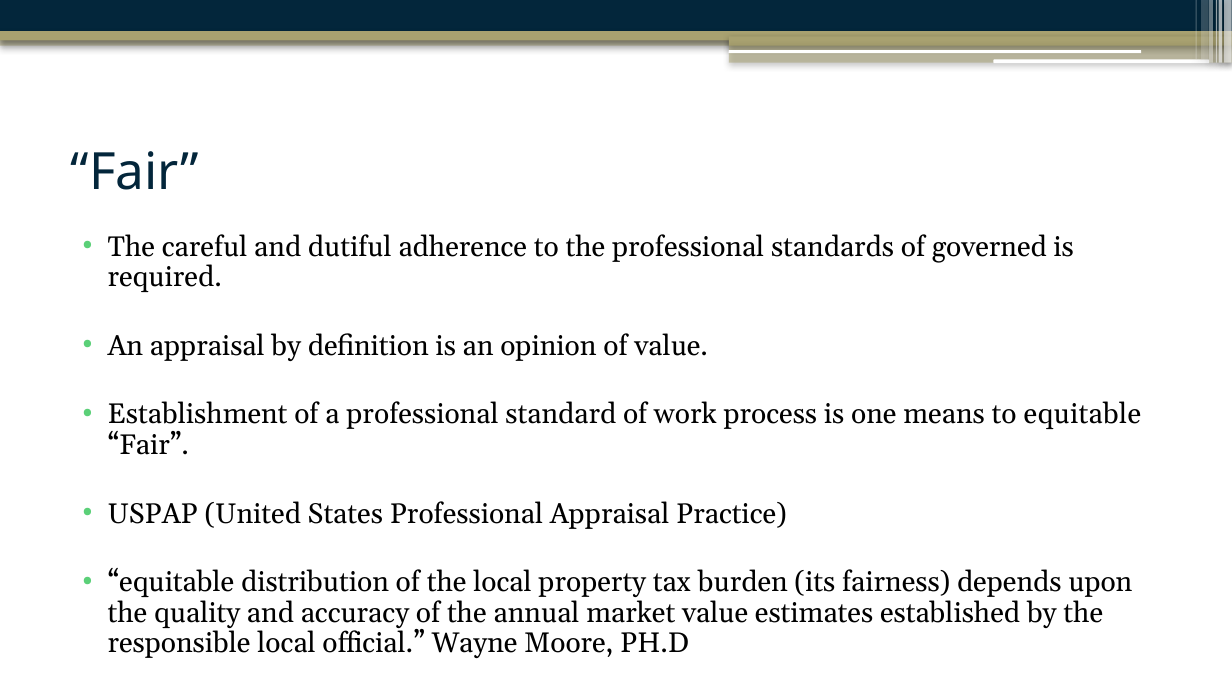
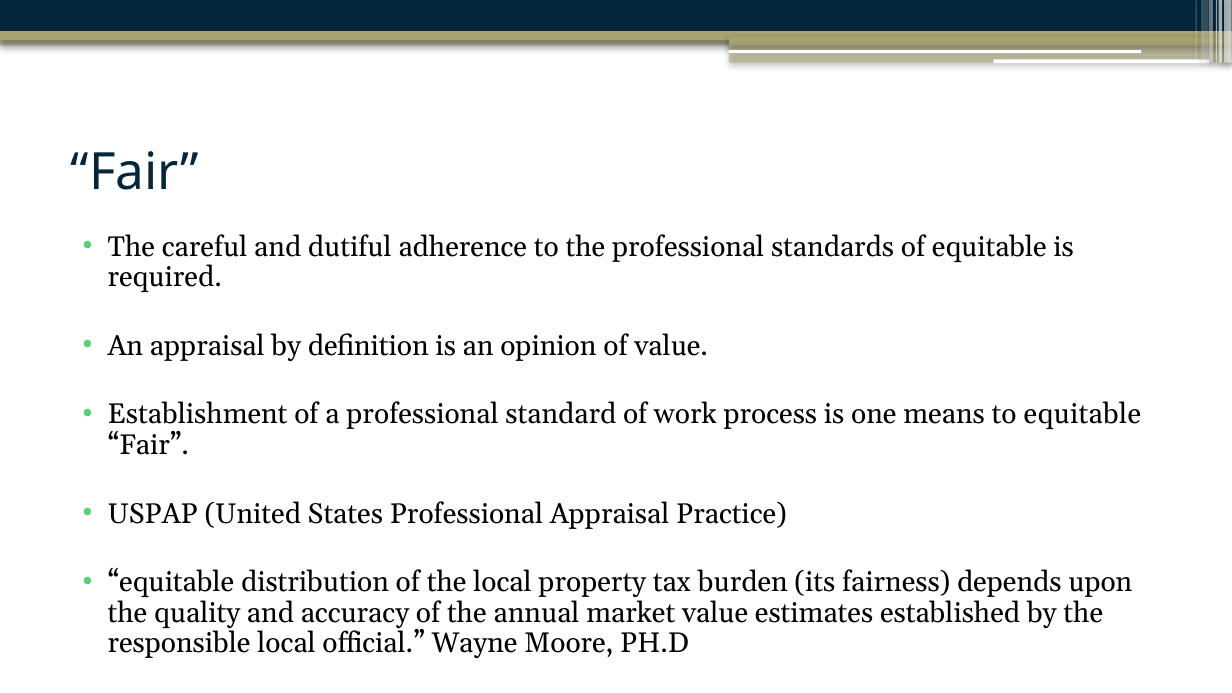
of governed: governed -> equitable (989, 247)
